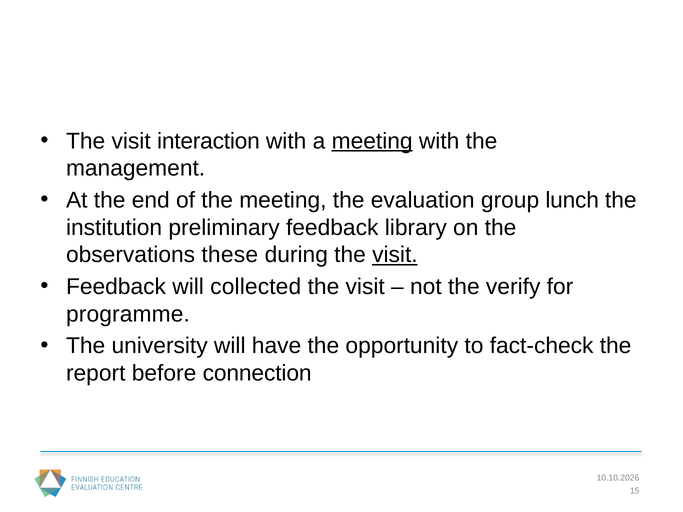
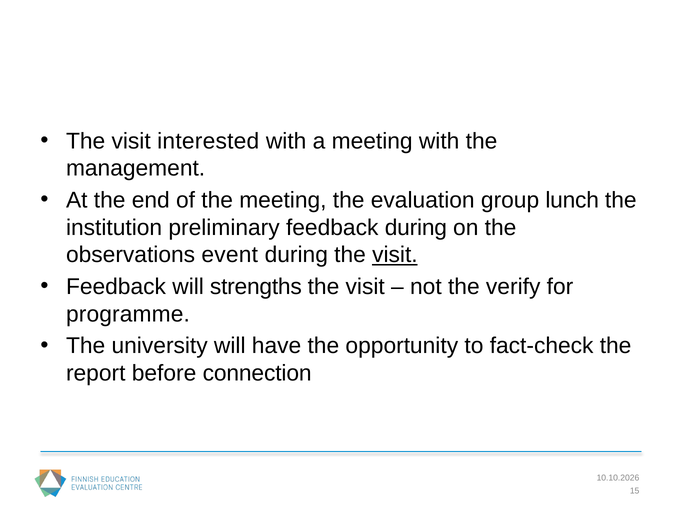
interaction: interaction -> interested (208, 141)
meeting underline: present -> none (372, 141)
feedback library: library -> during (416, 228)
these: these -> event (230, 255)
collected: collected -> strengths (256, 287)
